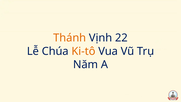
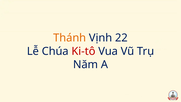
Ki-tô colour: orange -> red (83, 51)
